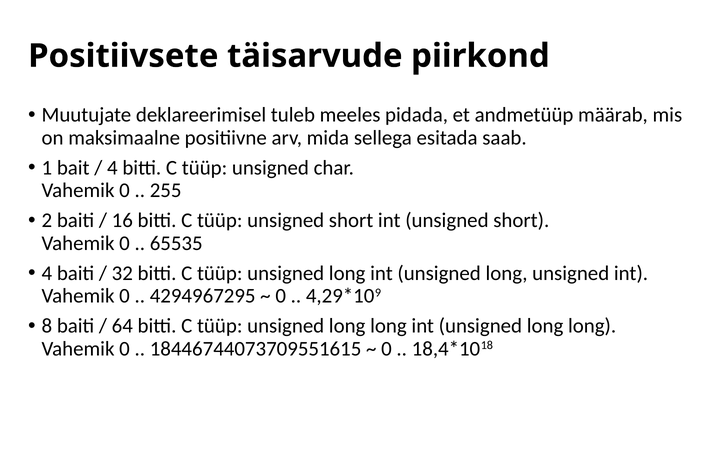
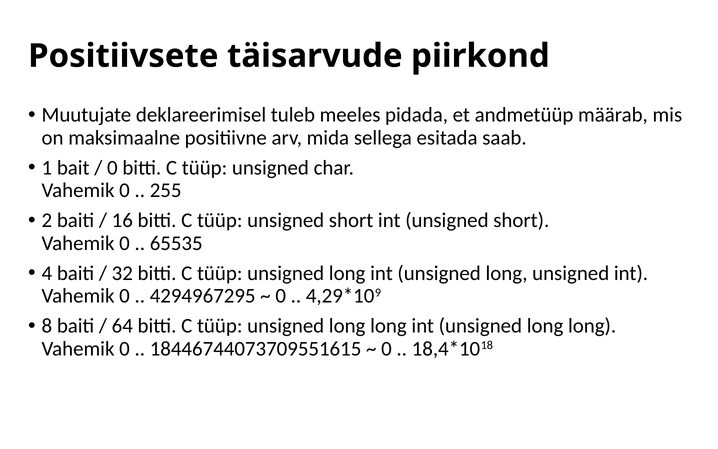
4: 4 -> 0 (112, 168)
